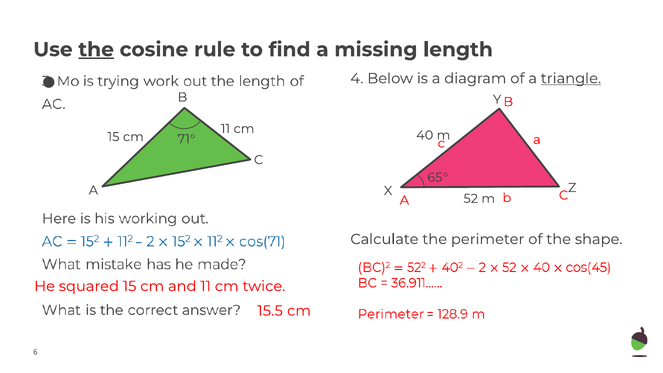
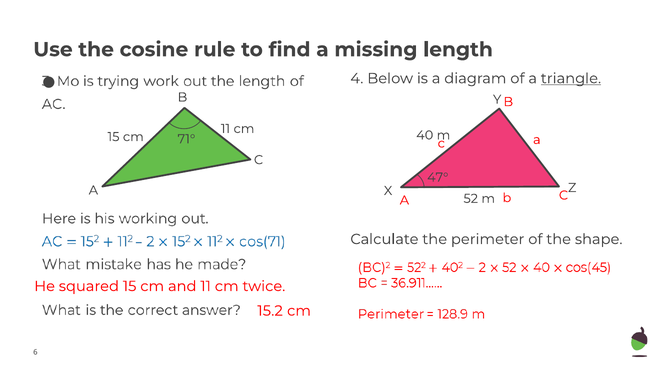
the underline: present -> none (96, 50)
65°: 65° -> 47° (438, 177)
15.5: 15.5 -> 15.2 (270, 311)
